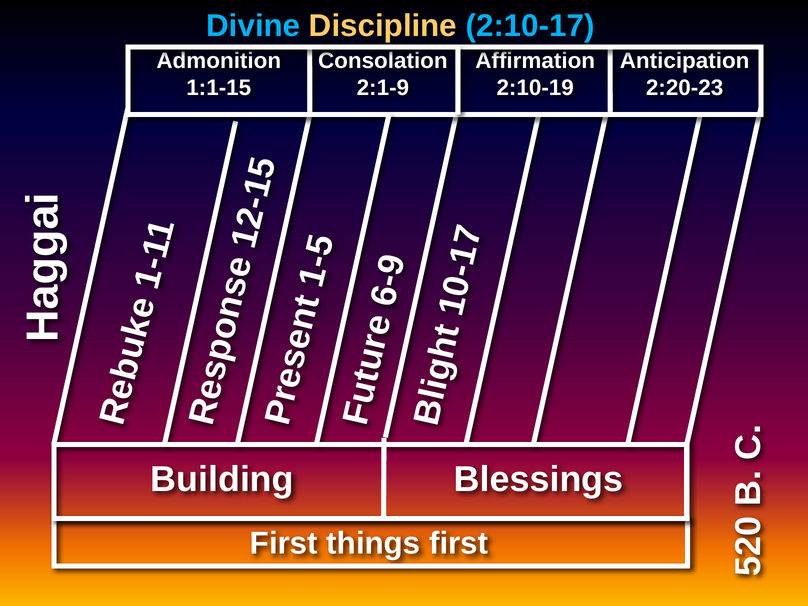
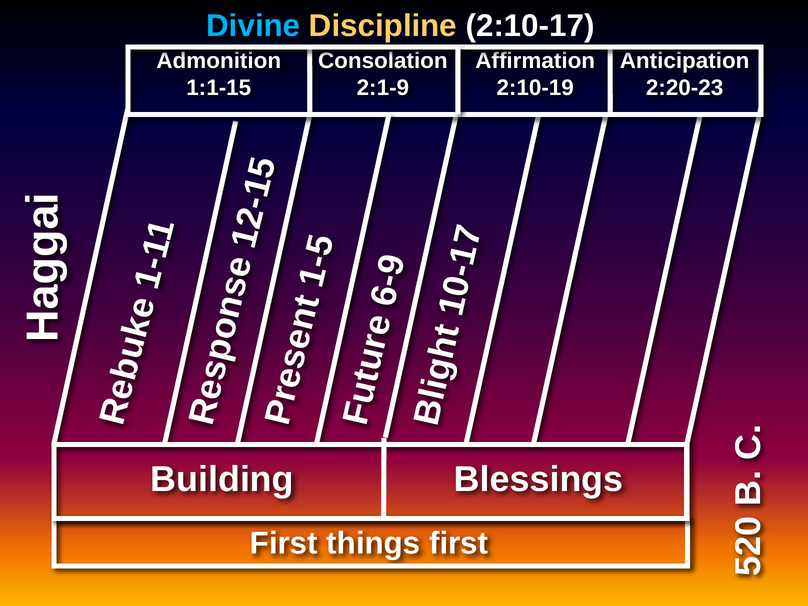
2:10-17 colour: light blue -> white (530, 26)
